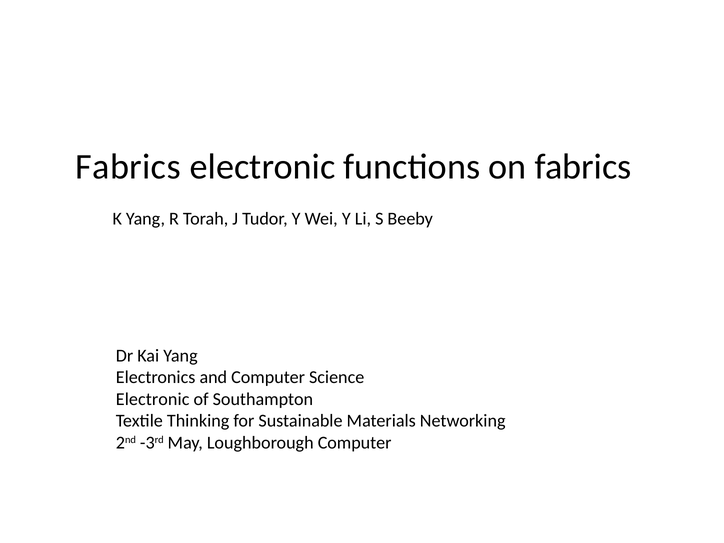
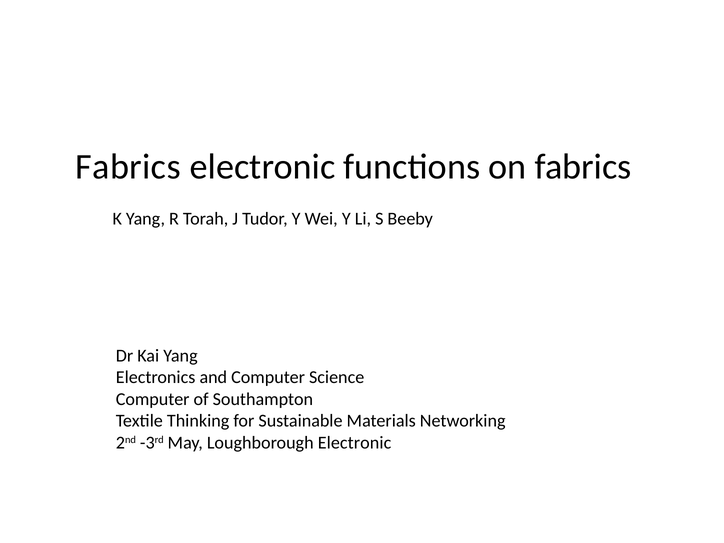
Electronic: Electronic -> Computer (153, 399)
Loughborough Computer: Computer -> Electronic (355, 443)
